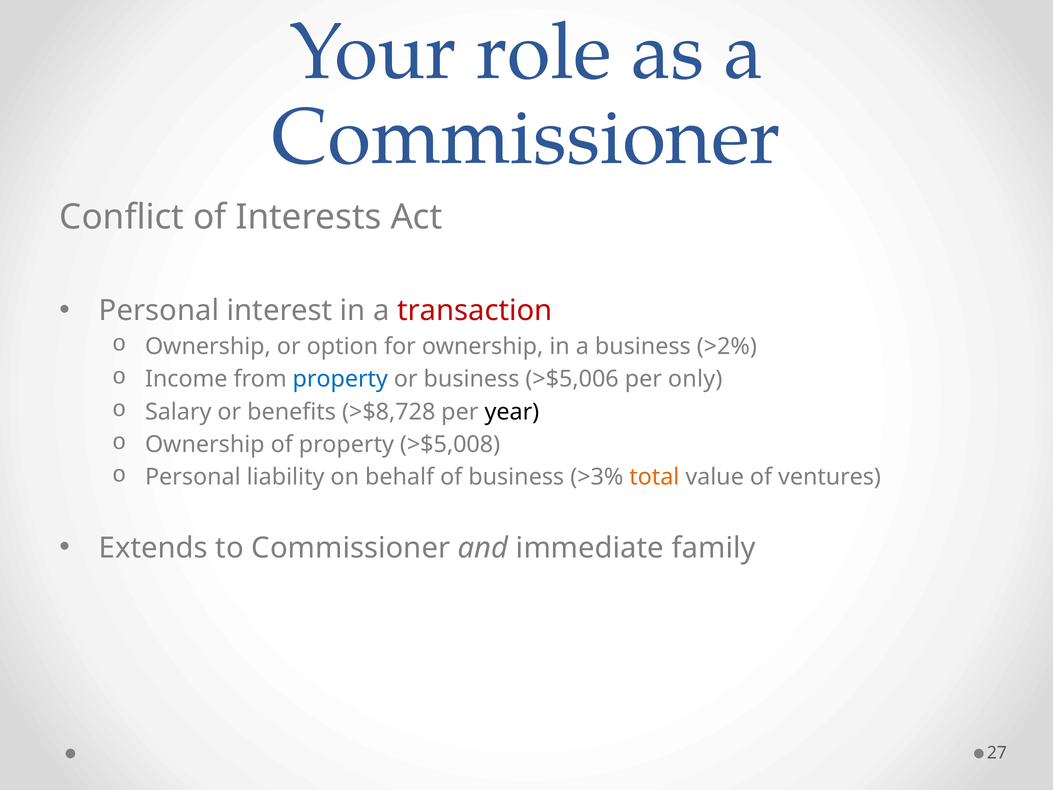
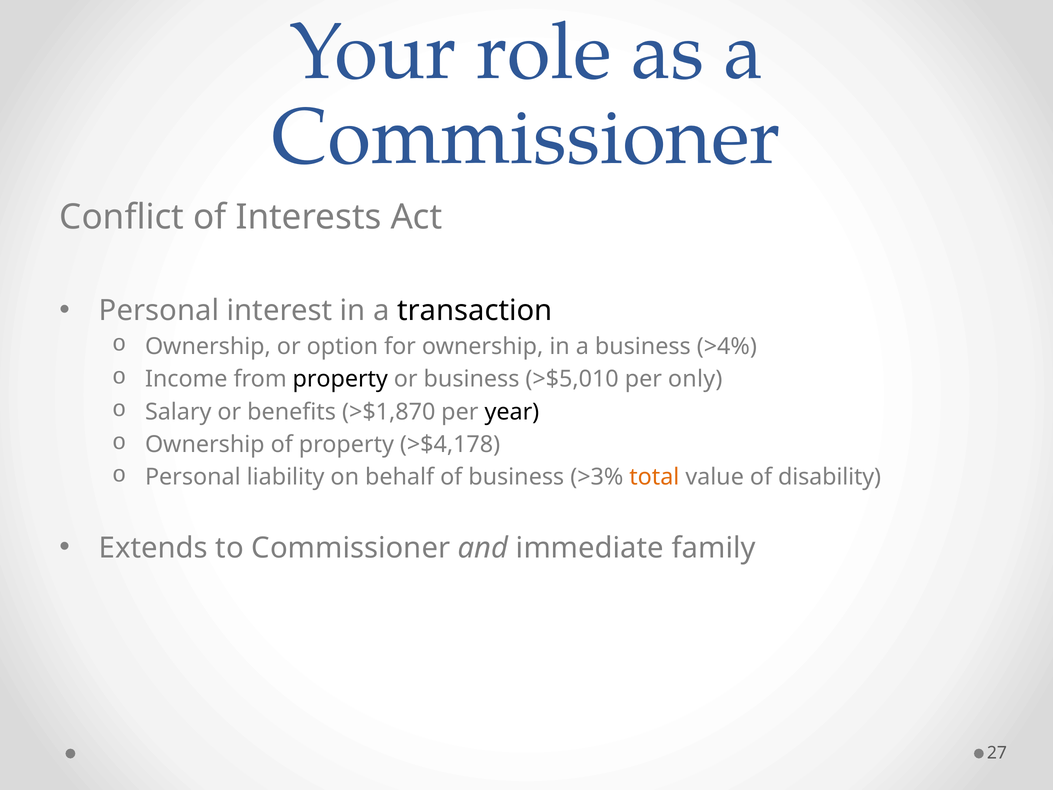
transaction colour: red -> black (475, 310)
>2%: >2% -> >4% (727, 346)
property colour: blue -> black (340, 379)
>$5,006: >$5,006 -> >$5,010 (572, 379)
>$8,728: >$8,728 -> >$1,870 (389, 412)
>$5,008: >$5,008 -> >$4,178 (450, 444)
ventures: ventures -> disability (830, 477)
